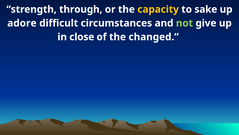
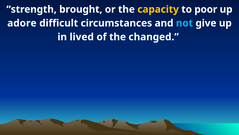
through: through -> brought (81, 9)
sake: sake -> poor (206, 9)
not colour: light green -> light blue (184, 23)
close: close -> lived (82, 37)
